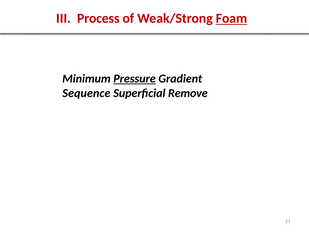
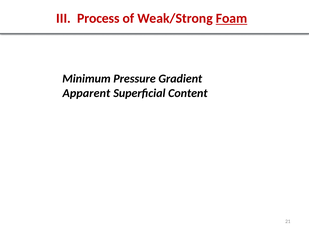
Pressure underline: present -> none (135, 79)
Sequence: Sequence -> Apparent (86, 93)
Remove: Remove -> Content (188, 93)
